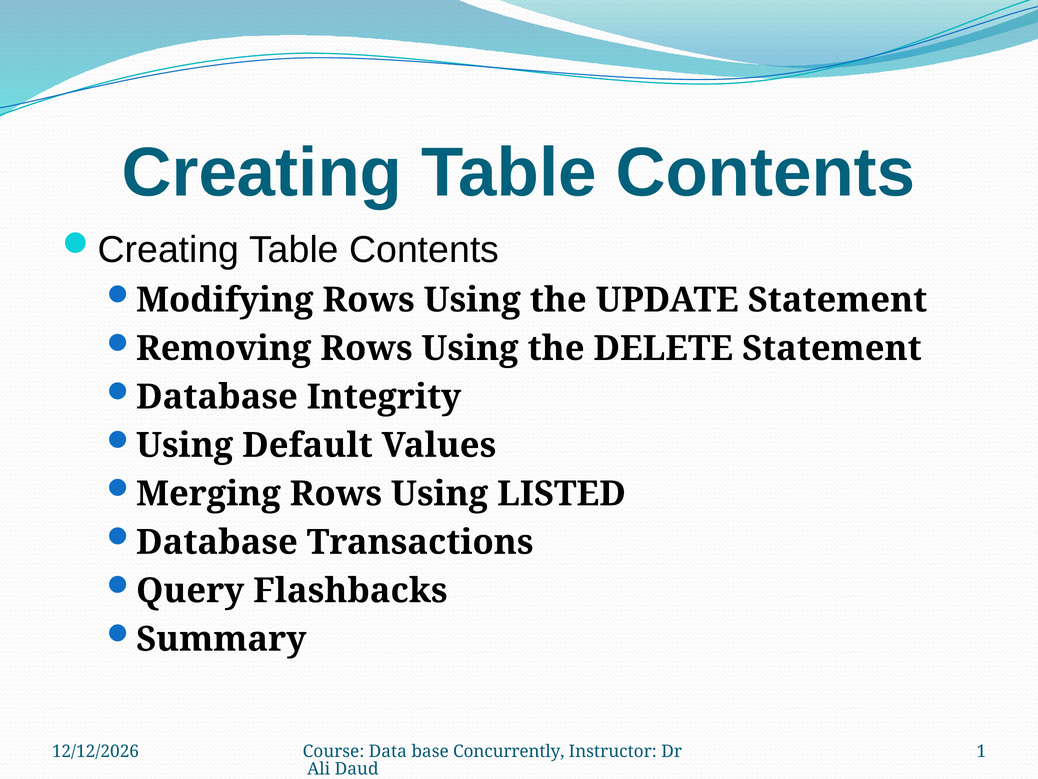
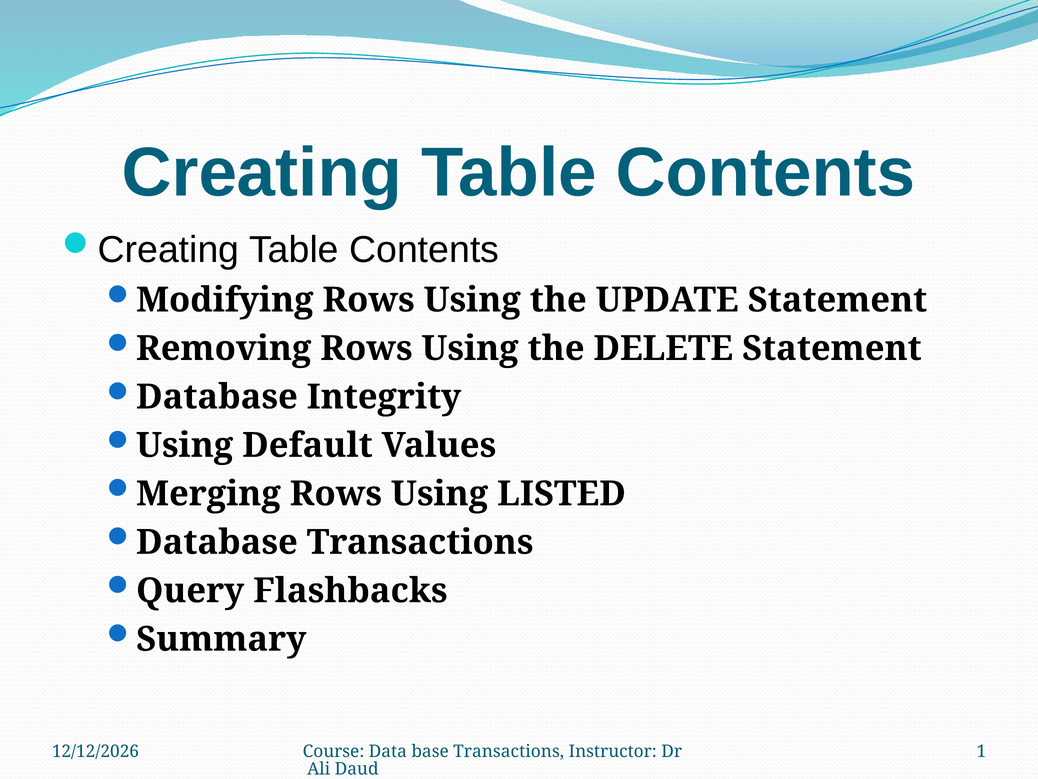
base Concurrently: Concurrently -> Transactions (509, 751)
